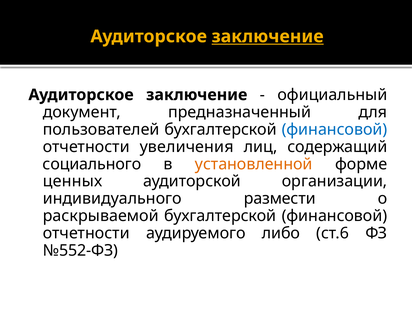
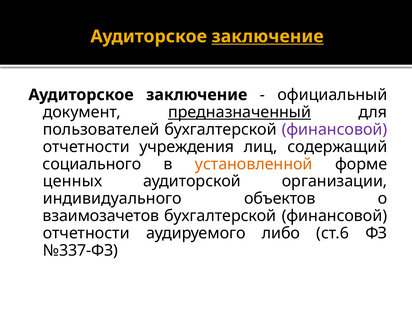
предназначенный underline: none -> present (240, 112)
финансовой colour: blue -> purple (335, 129)
увеличения: увеличения -> учреждения (187, 147)
размести: размести -> объектов (280, 199)
раскрываемой: раскрываемой -> взаимозачетов (101, 216)
№552-ФЗ: №552-ФЗ -> №337-ФЗ (80, 251)
